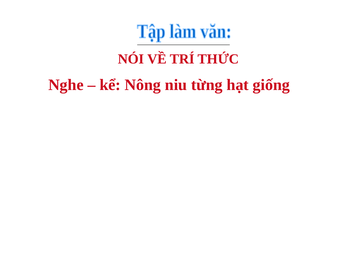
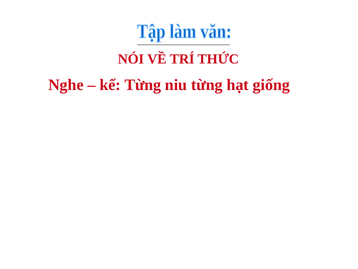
kể Nông: Nông -> Từng (143, 85)
